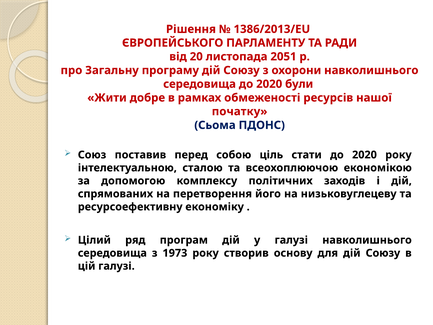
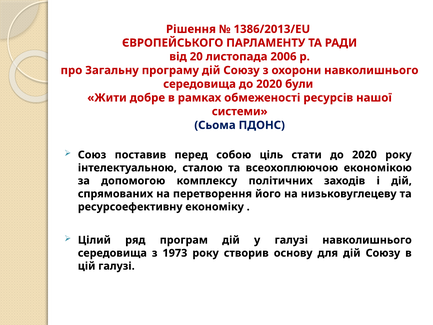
2051: 2051 -> 2006 (283, 57)
початку: початку -> системи (240, 111)
